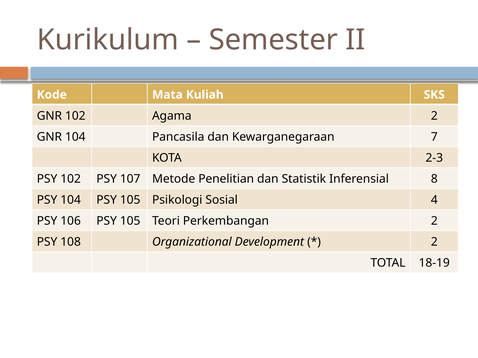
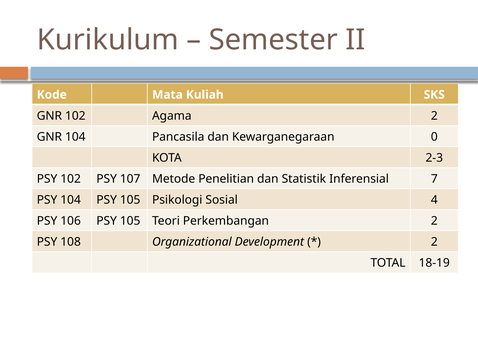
7: 7 -> 0 (434, 137)
8: 8 -> 7 (434, 179)
